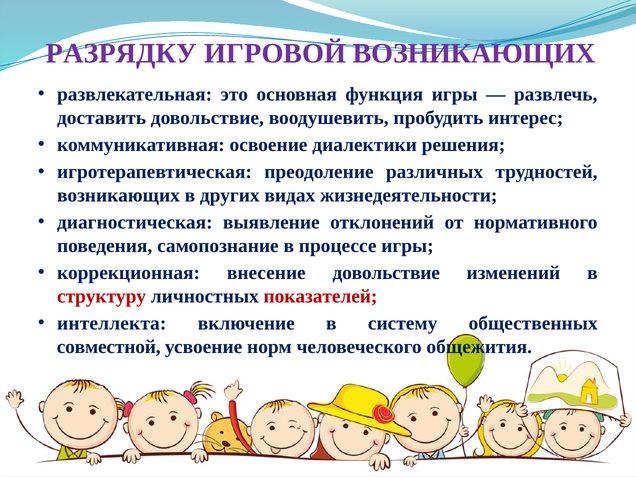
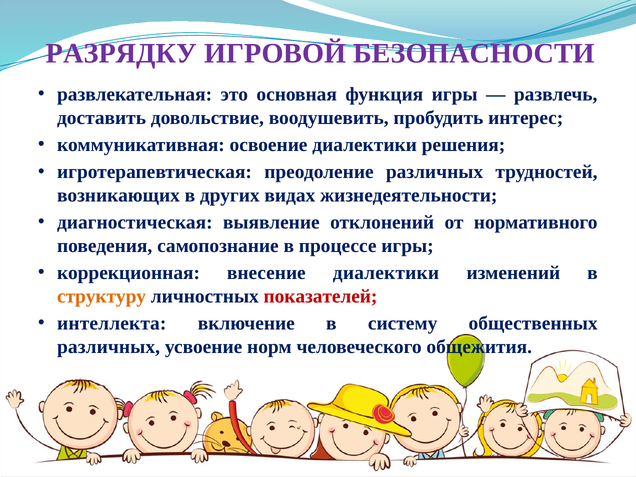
ИГРОВОЙ ВОЗНИКАЮЩИХ: ВОЗНИКАЮЩИХ -> БЕЗОПАСНОСТИ (474, 53)
внесение довольствие: довольствие -> диалектики (386, 273)
структуру colour: red -> orange (102, 296)
совместной: совместной -> различных (109, 347)
